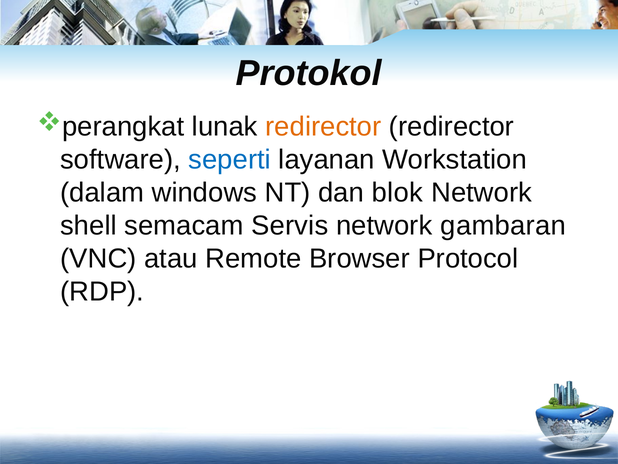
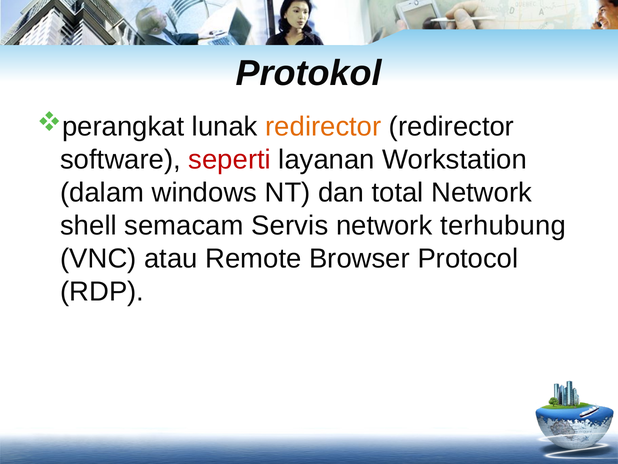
seperti colour: blue -> red (230, 159)
blok: blok -> total (398, 192)
gambaran: gambaran -> terhubung (503, 225)
